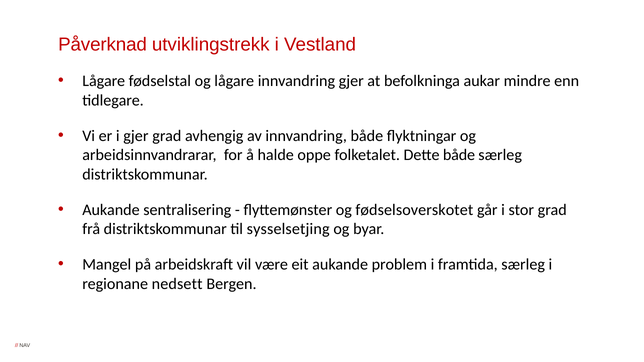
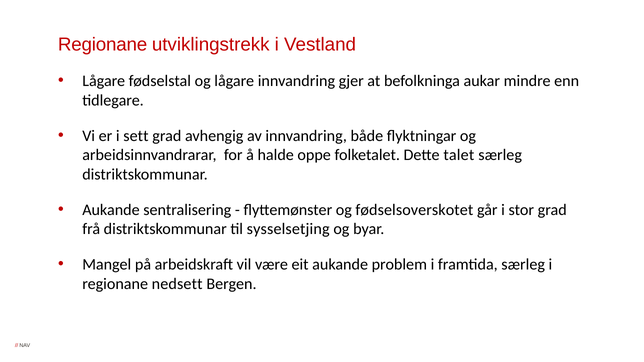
Påverknad: Påverknad -> Regionane (103, 45)
i gjer: gjer -> sett (136, 136)
Dette både: både -> talet (459, 155)
